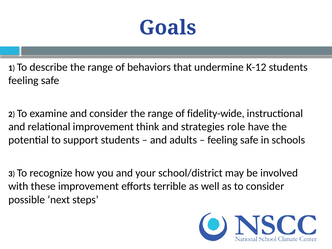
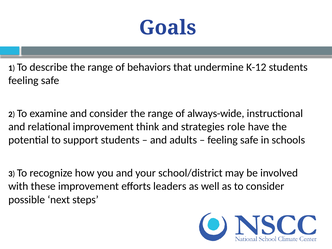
fidelity-wide: fidelity-wide -> always-wide (216, 113)
terrible: terrible -> leaders (170, 186)
